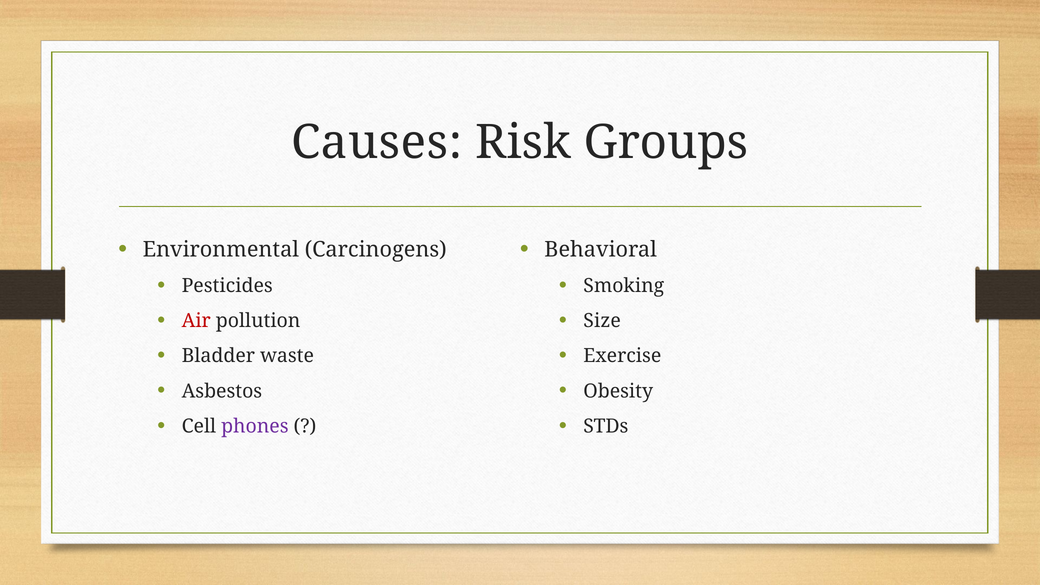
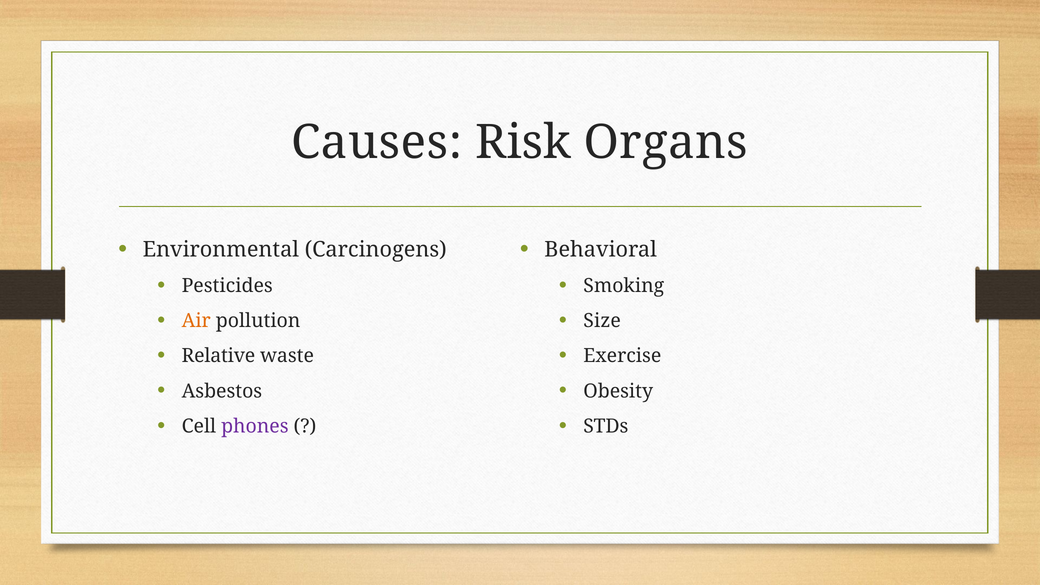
Groups: Groups -> Organs (666, 143)
Air colour: red -> orange (196, 321)
Bladder: Bladder -> Relative (218, 356)
